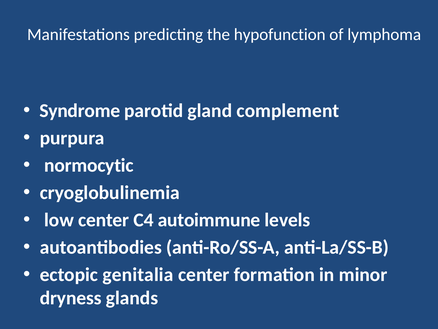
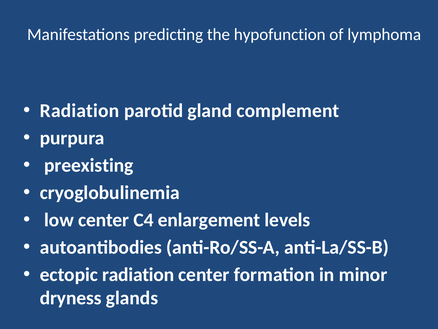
Syndrome: Syndrome -> Radiation (80, 111)
normocytic: normocytic -> preexisting (89, 165)
autoimmune: autoimmune -> enlargement (209, 220)
ectopic genitalia: genitalia -> radiation (138, 274)
